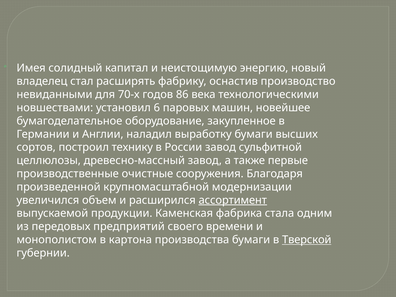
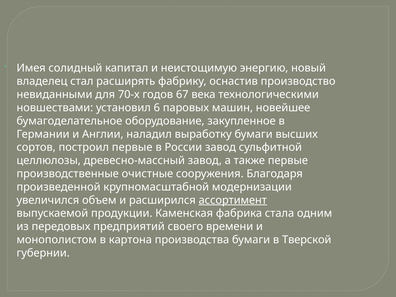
86: 86 -> 67 (182, 95)
построил технику: технику -> первые (132, 147)
Тверской underline: present -> none (307, 240)
